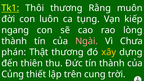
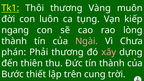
Rằng: Rằng -> Vàng (100, 8)
Thật: Thật -> Phải (39, 52)
xây colour: yellow -> pink (109, 52)
Củng: Củng -> Bước (13, 74)
